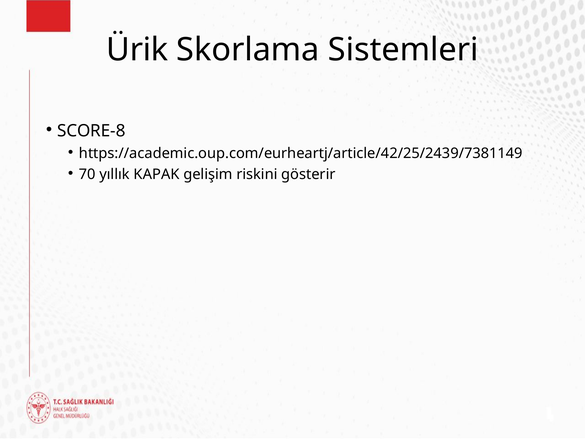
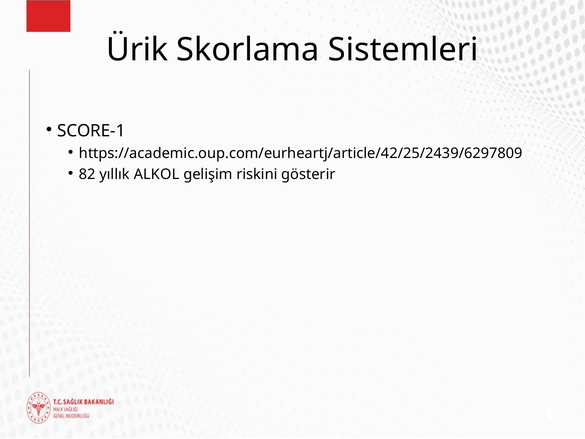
SCORE-8: SCORE-8 -> SCORE-1 (91, 131)
https://academic.oup.com/eurheartj/article/42/25/2439/7381149: https://academic.oup.com/eurheartj/article/42/25/2439/7381149 -> https://academic.oup.com/eurheartj/article/42/25/2439/6297809 (301, 153)
70: 70 -> 82 (87, 174)
KAPAK: KAPAK -> ALKOL (157, 174)
